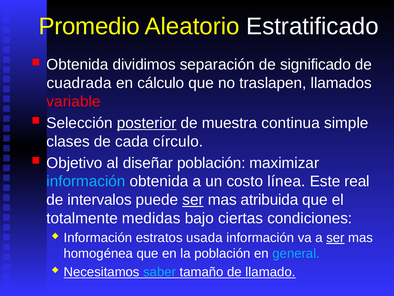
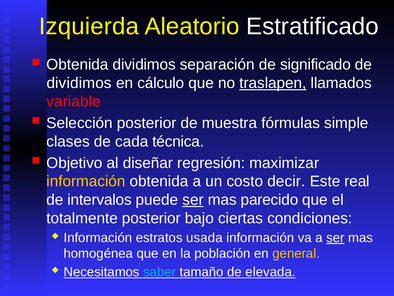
Promedio: Promedio -> Izquierda (89, 26)
cuadrada: cuadrada -> dividimos (79, 83)
traslapen underline: none -> present (273, 83)
posterior underline: present -> none (147, 123)
continua: continua -> fórmulas (291, 123)
círculo: círculo -> técnica (178, 141)
diseñar población: población -> regresión (211, 163)
información colour: light blue -> yellow (86, 181)
línea: línea -> decir (286, 181)
atribuida: atribuida -> parecido (270, 199)
totalmente medidas: medidas -> posterior (151, 218)
general colour: light blue -> yellow (296, 253)
llamado: llamado -> elevada (270, 272)
